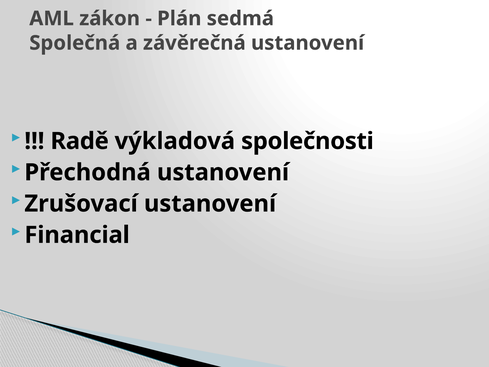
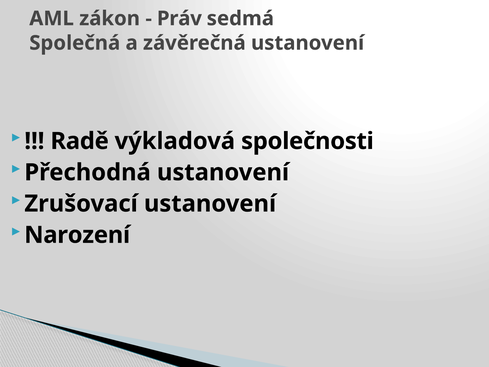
Plán: Plán -> Práv (179, 18)
Financial: Financial -> Narození (77, 235)
